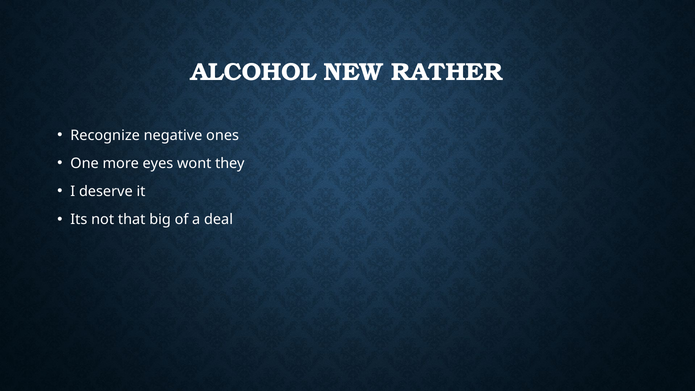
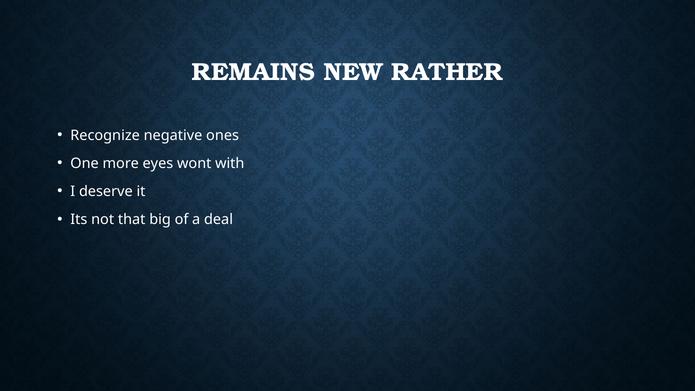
ALCOHOL: ALCOHOL -> REMAINS (253, 72)
they: they -> with (230, 163)
